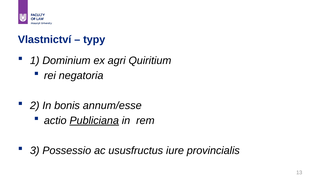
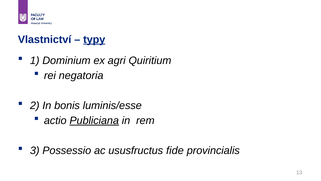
typy underline: none -> present (94, 39)
annum/esse: annum/esse -> luminis/esse (112, 105)
iure: iure -> fide (175, 150)
